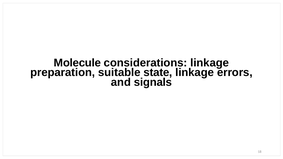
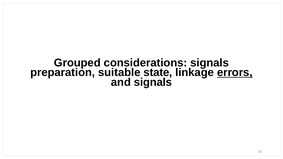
Molecule: Molecule -> Grouped (77, 63)
considerations linkage: linkage -> signals (210, 63)
errors underline: none -> present (235, 73)
